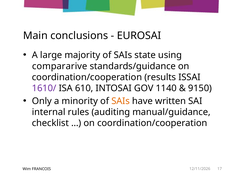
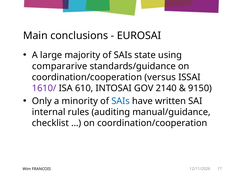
results: results -> versus (160, 77)
1140: 1140 -> 2140 (166, 88)
SAIs colour: orange -> blue (121, 101)
